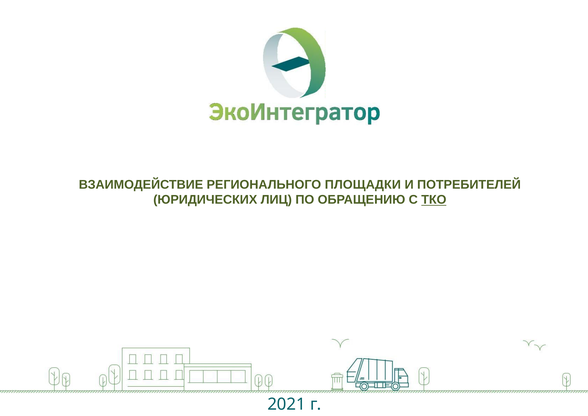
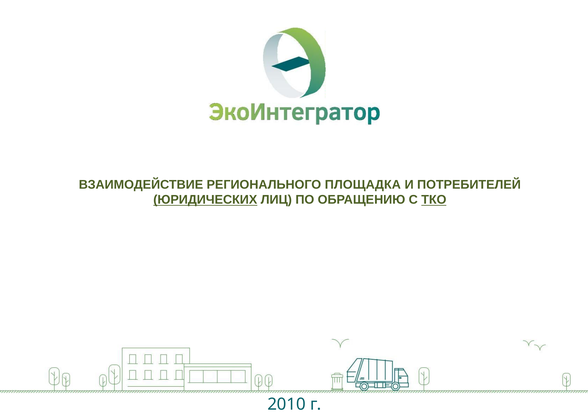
ПЛОЩАДКИ: ПЛОЩАДКИ -> ПЛОЩАДКА (363, 185)
ЮРИДИЧЕСКИХ underline: none -> present (205, 200)
2021: 2021 -> 2010 (287, 404)
